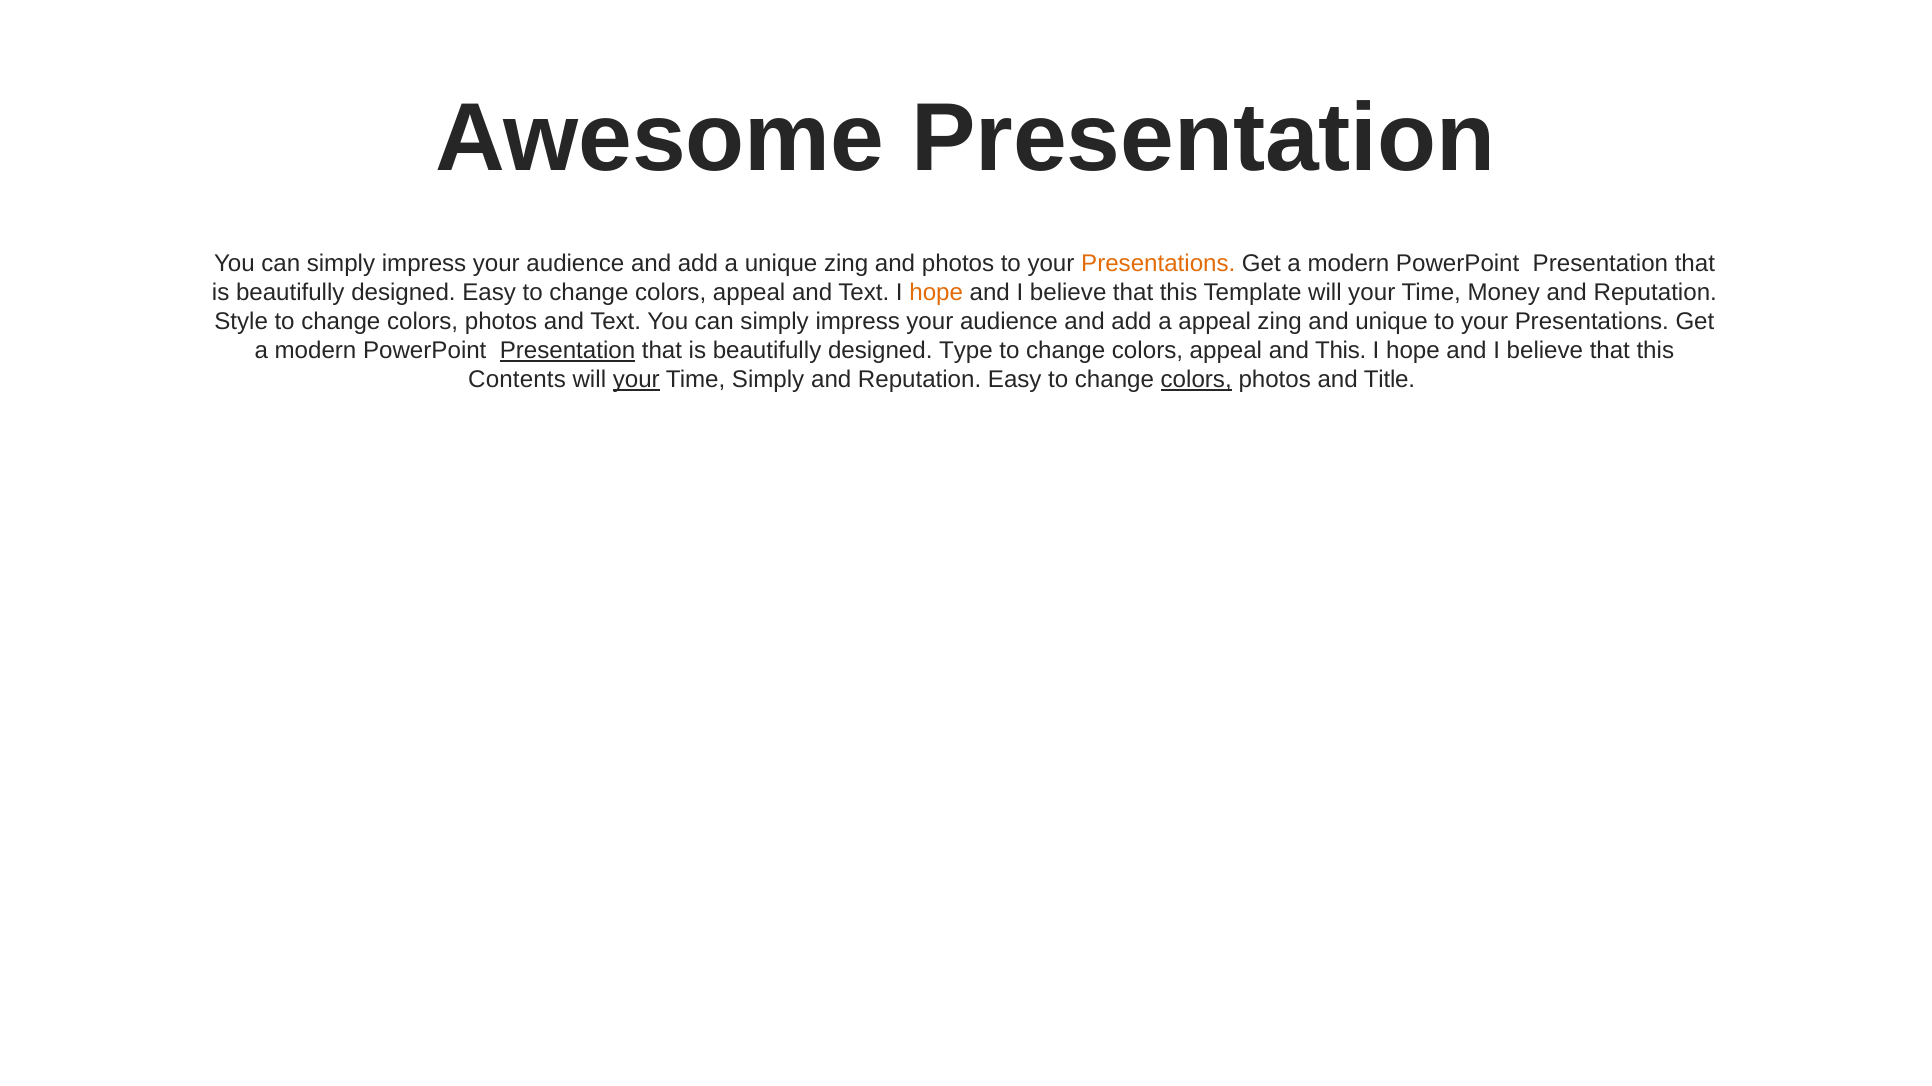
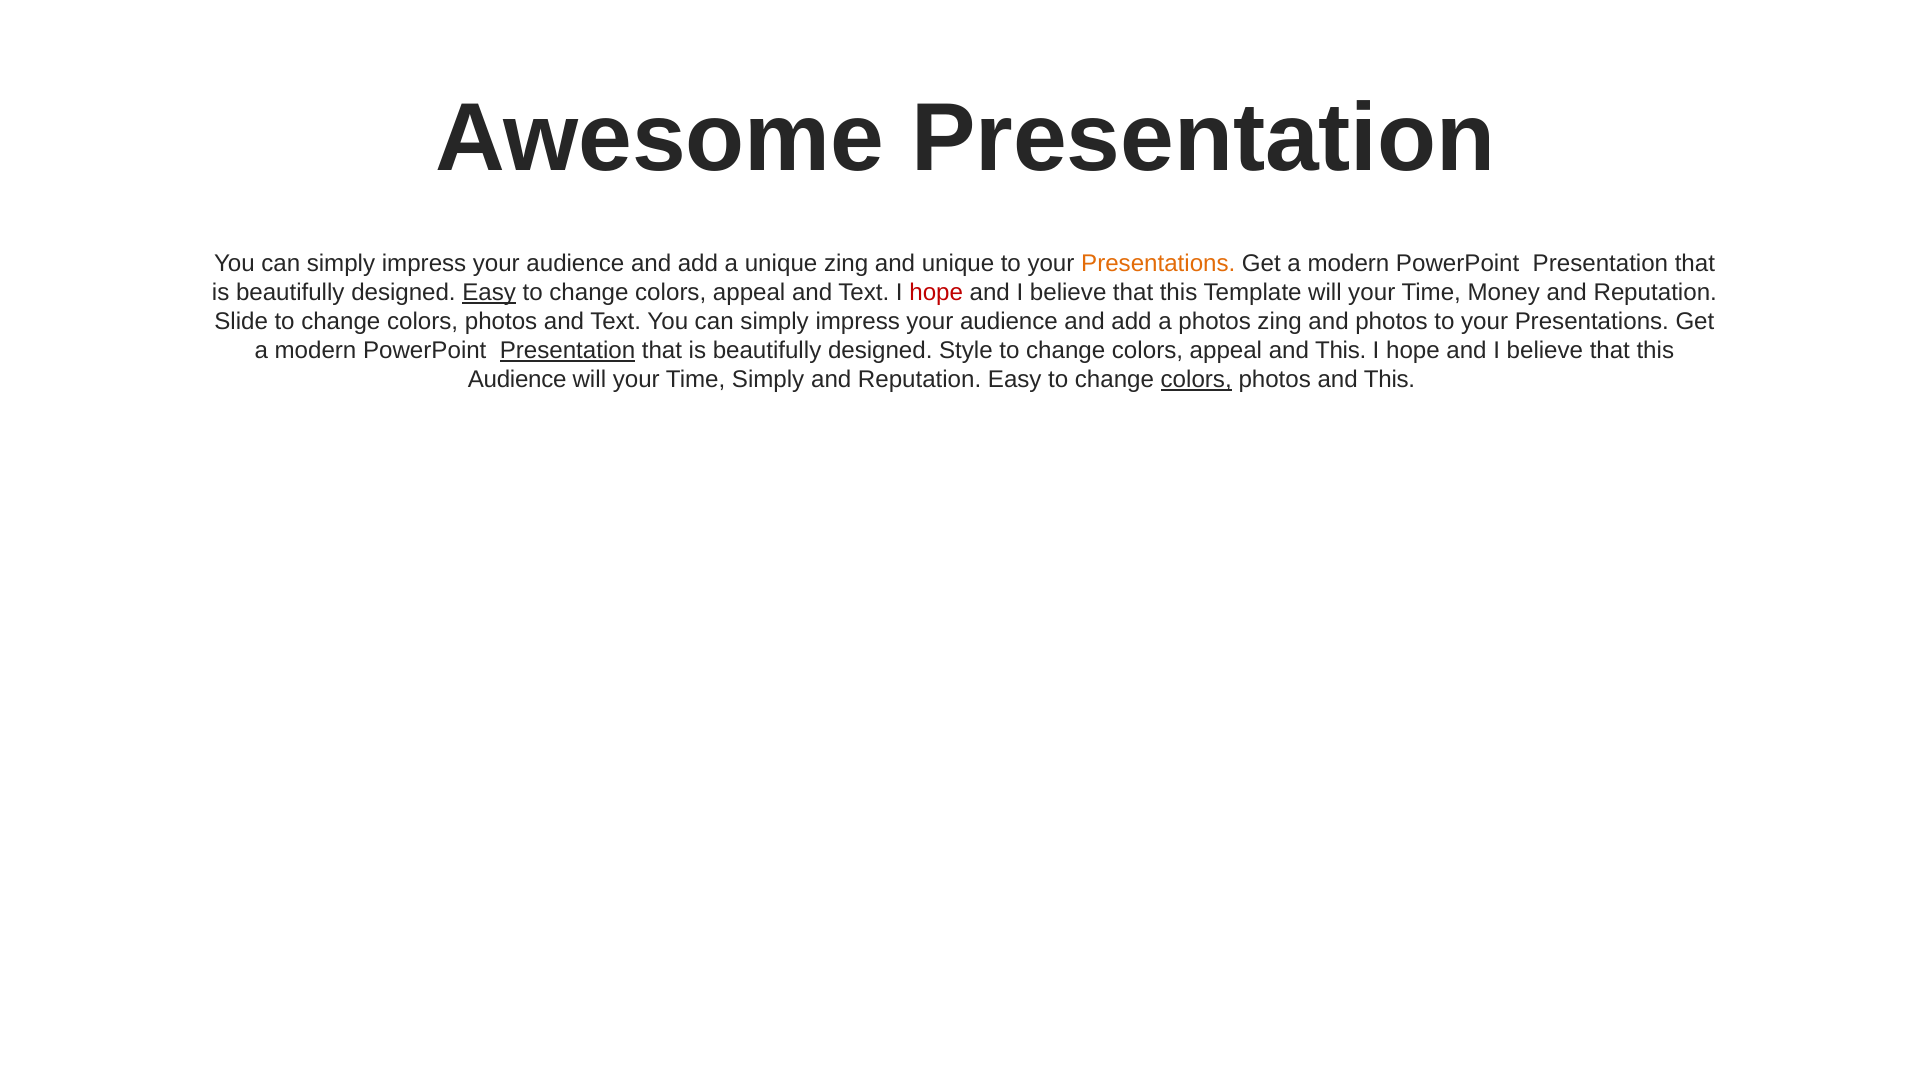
and photos: photos -> unique (958, 264)
Easy underline: none -> present (489, 293)
hope colour: orange -> red (936, 293)
Style: Style -> Slide (241, 322)
a appeal: appeal -> photos (1215, 322)
and unique: unique -> photos (1391, 322)
Type: Type -> Style (966, 351)
Contents: Contents -> Audience (517, 380)
your underline: present -> none (636, 380)
photos and Title: Title -> This (1389, 380)
